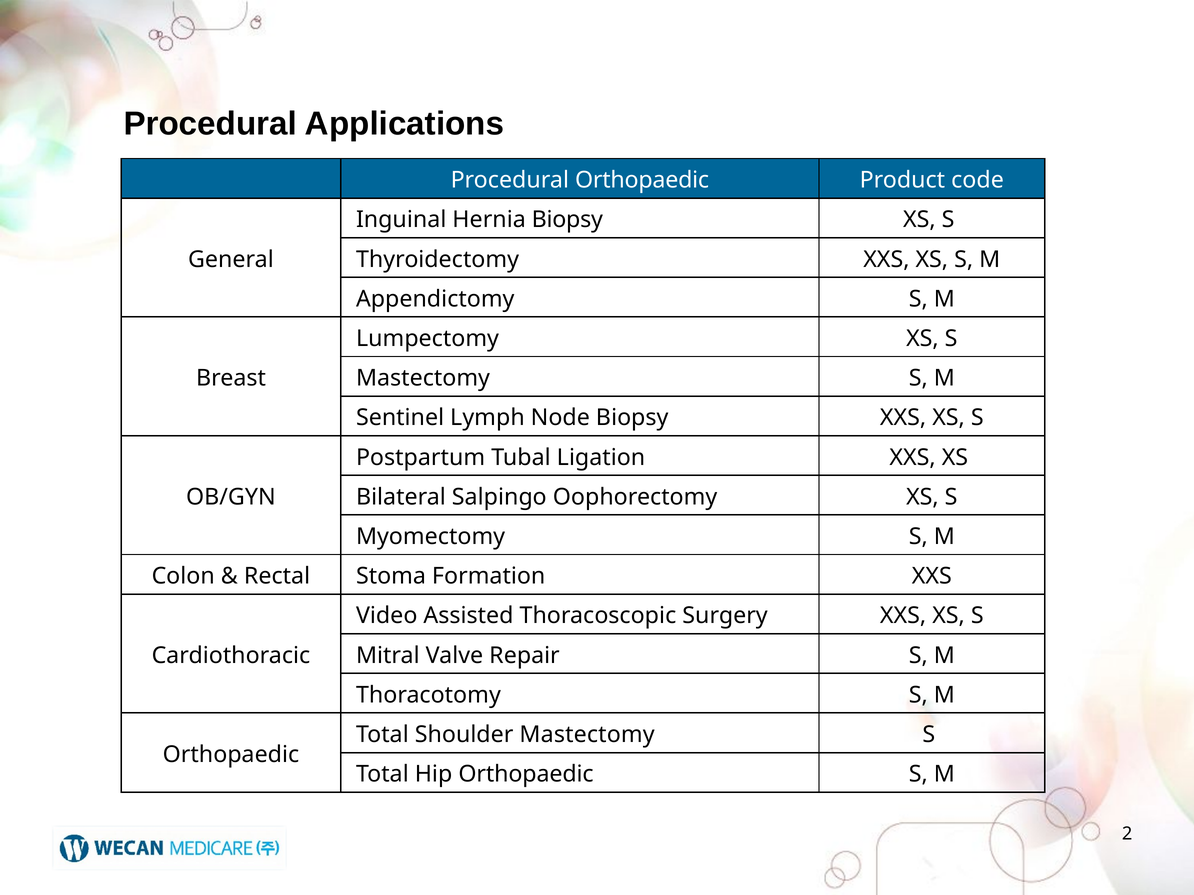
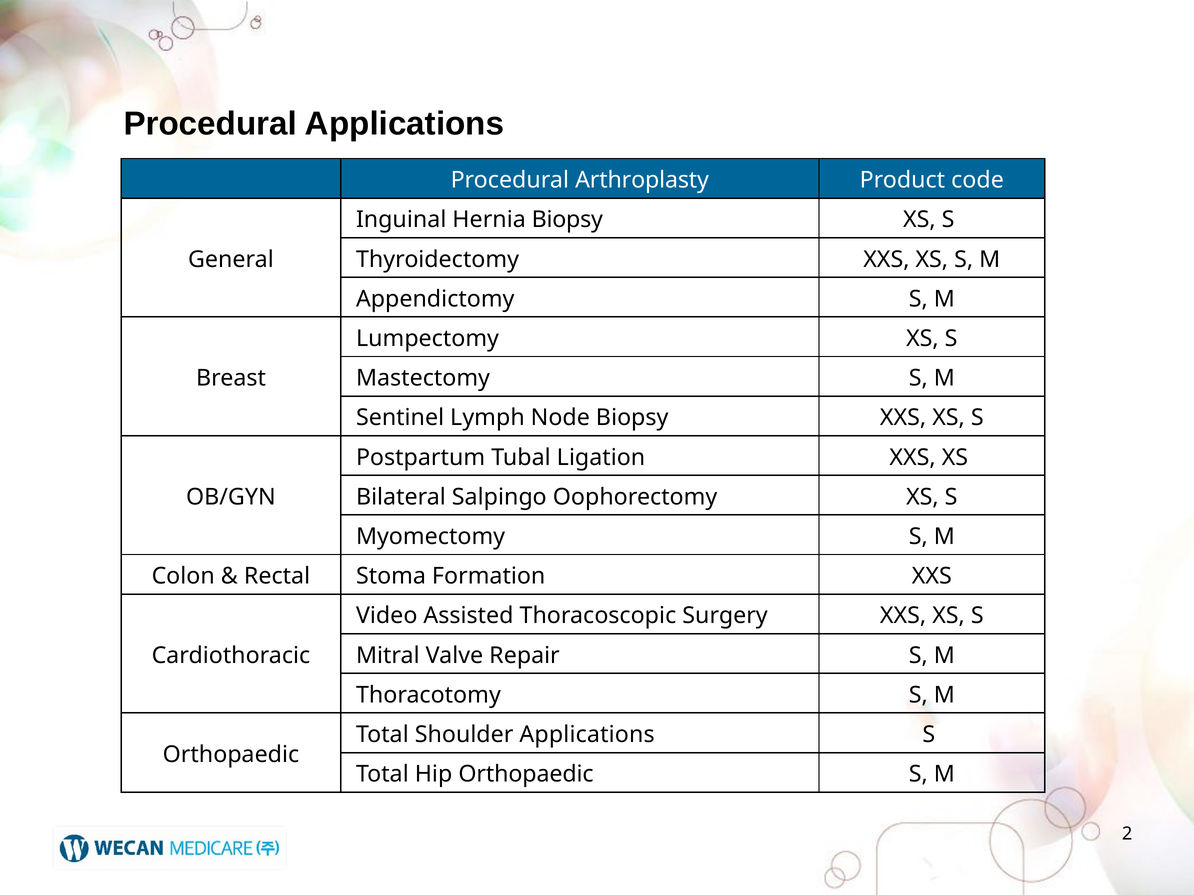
Procedural Orthopaedic: Orthopaedic -> Arthroplasty (642, 180)
Shoulder Mastectomy: Mastectomy -> Applications (587, 735)
